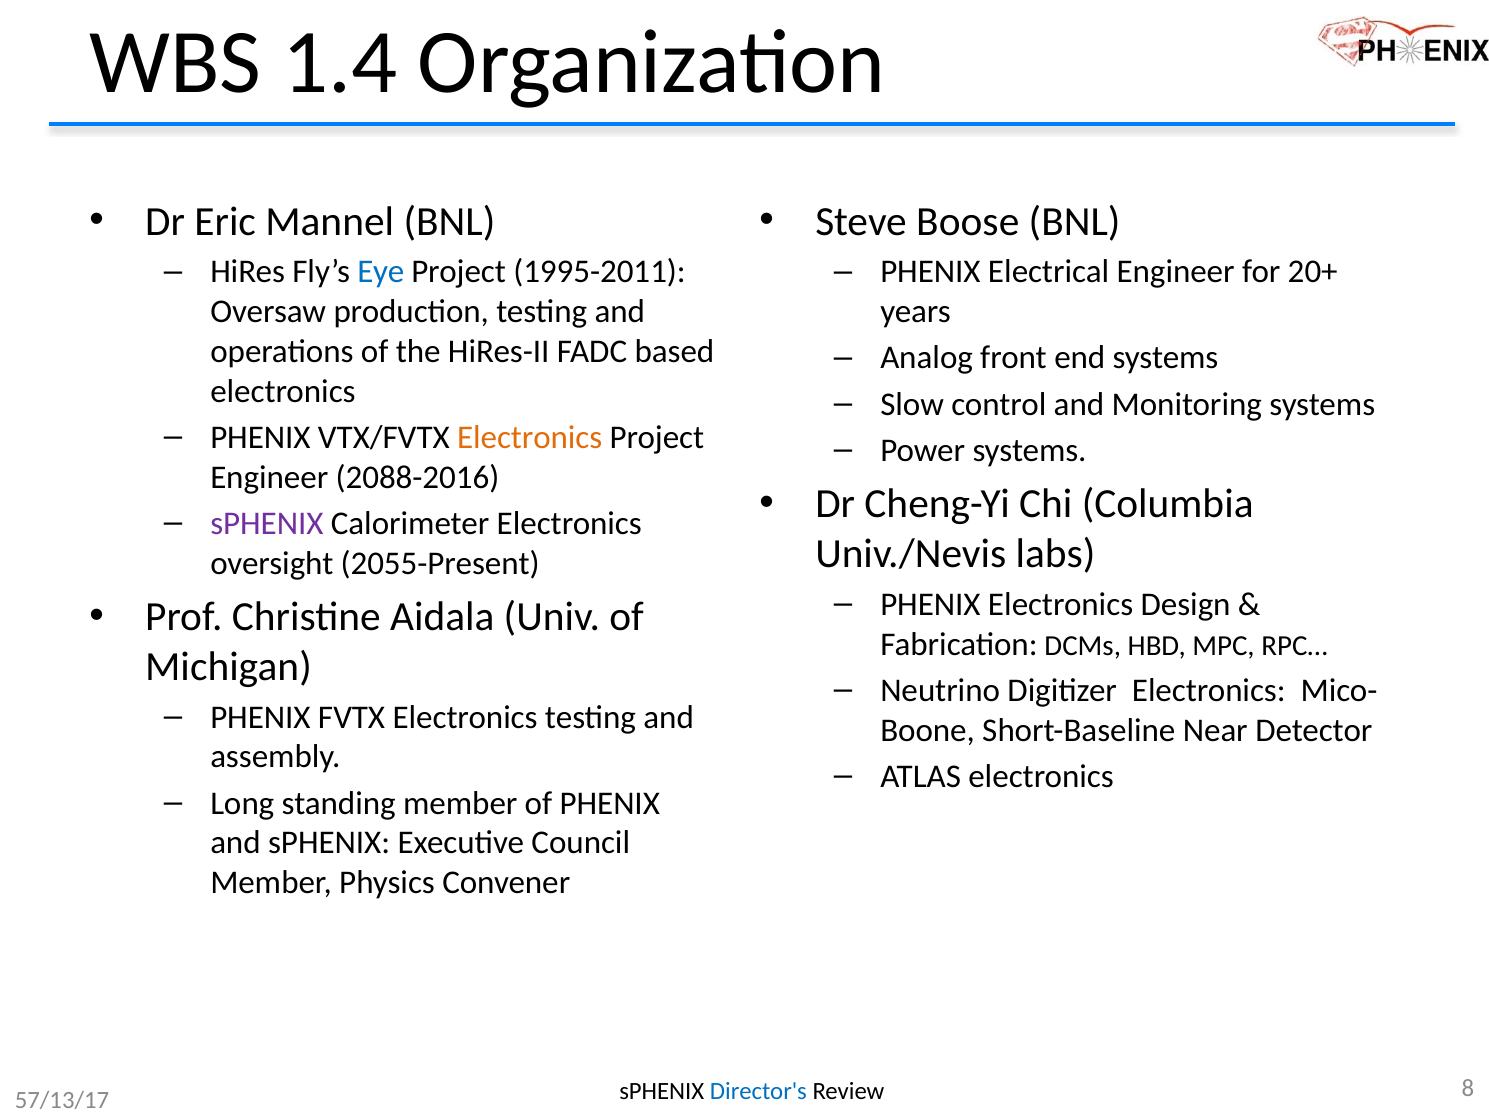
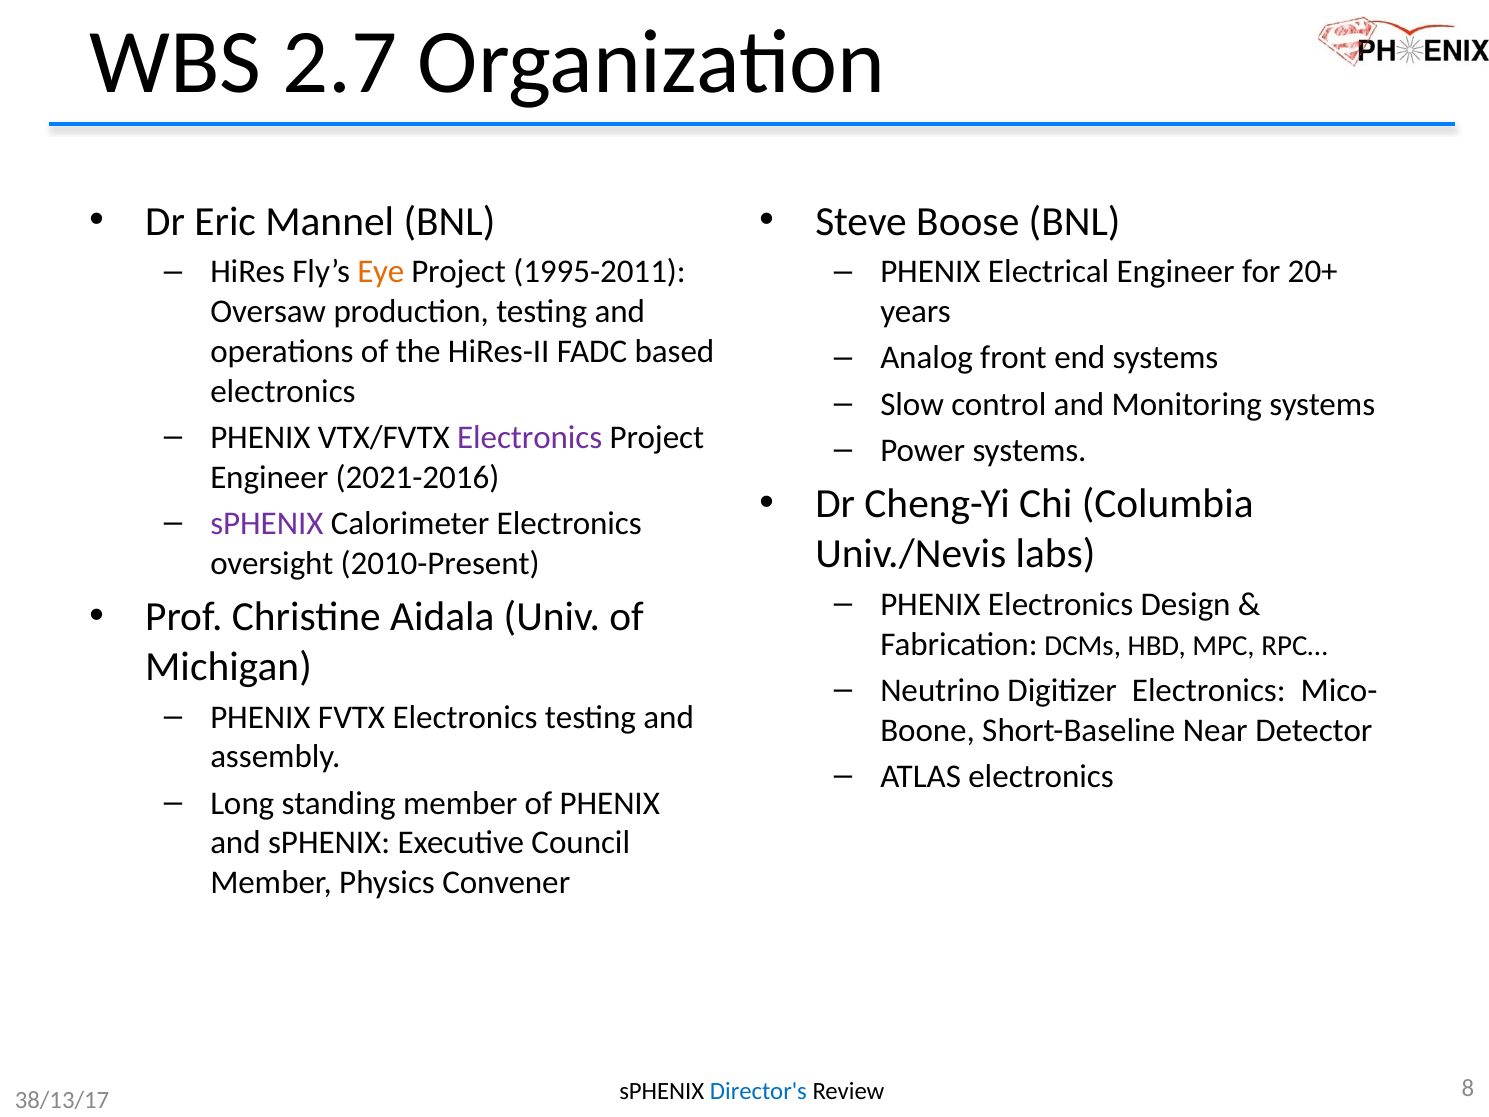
1.4: 1.4 -> 2.7 (340, 62)
Eye colour: blue -> orange (381, 272)
Electronics colour: orange -> purple (530, 437)
2088-2016: 2088-2016 -> 2021-2016 (417, 477)
2055-Present: 2055-Present -> 2010-Present (440, 563)
57/13/17: 57/13/17 -> 38/13/17 (62, 1100)
